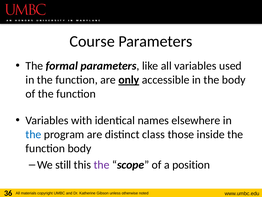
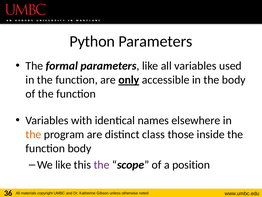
Course: Course -> Python (92, 41)
the colour: blue -> orange (33, 134)
We still: still -> like (63, 164)
